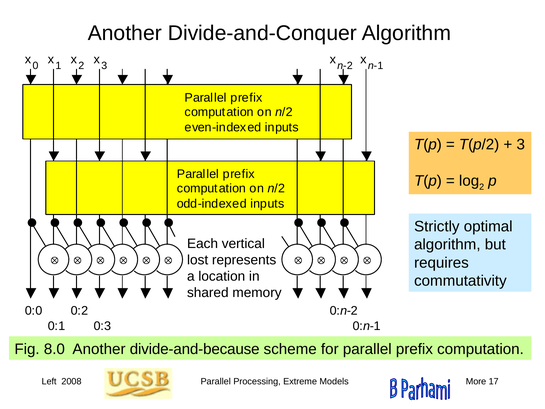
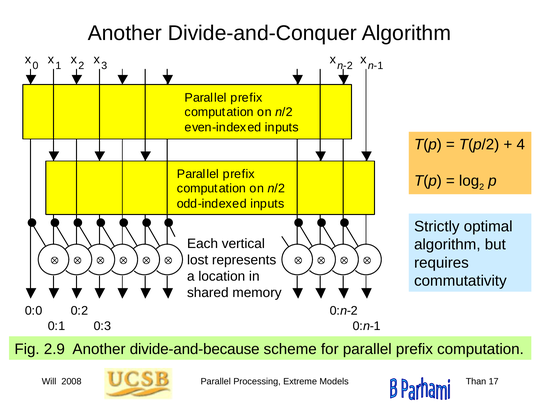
3: 3 -> 4 (521, 145)
8.0: 8.0 -> 2.9 (54, 349)
Left: Left -> Will (49, 381)
More: More -> Than (476, 381)
